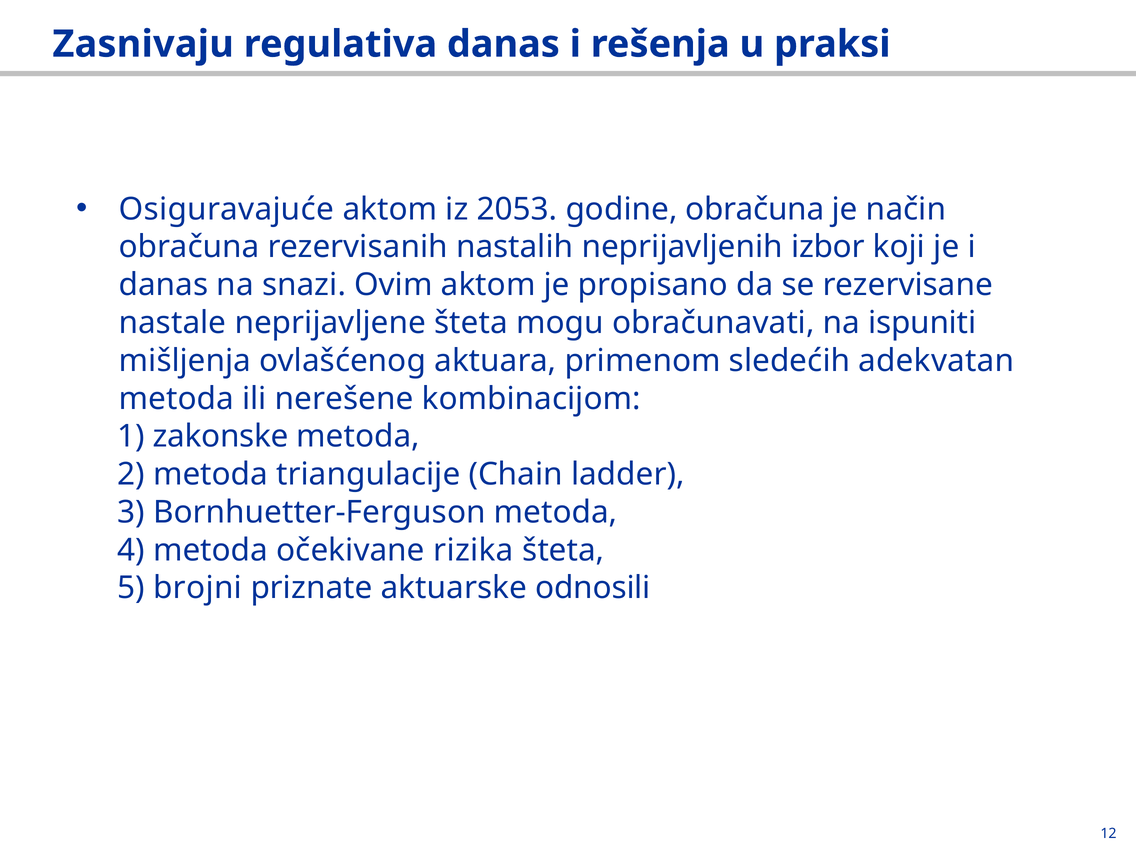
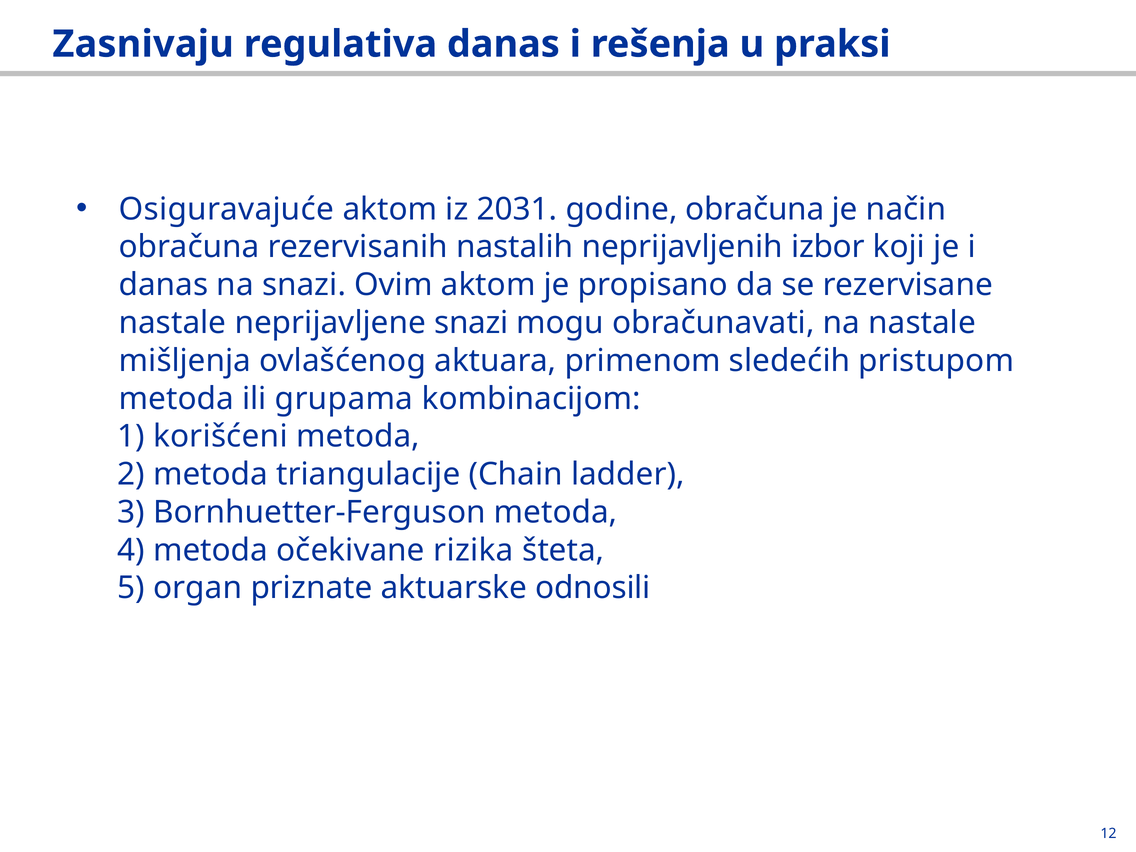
2053: 2053 -> 2031 (517, 209)
neprijavljene šteta: šteta -> snazi (471, 323)
na ispuniti: ispuniti -> nastale (922, 323)
adekvatan: adekvatan -> pristupom (936, 361)
nerešene: nerešene -> grupama (344, 399)
zakonske: zakonske -> korišćeni (220, 436)
brojni: brojni -> organ (198, 588)
